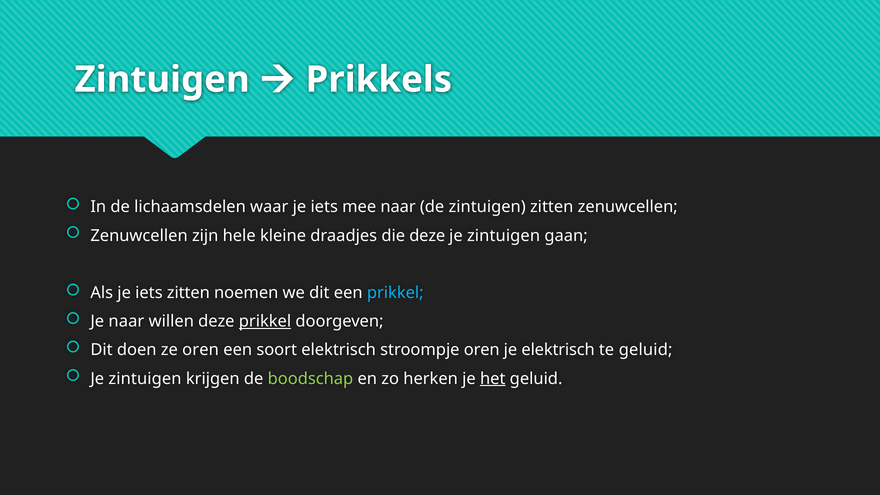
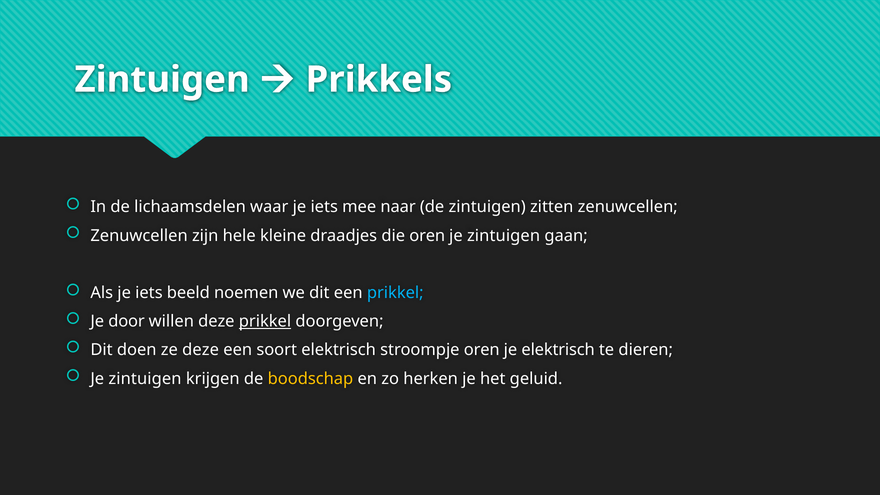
die deze: deze -> oren (427, 236)
iets zitten: zitten -> beeld (188, 293)
Je naar: naar -> door (127, 321)
ze oren: oren -> deze (201, 350)
te geluid: geluid -> dieren (646, 350)
boodschap colour: light green -> yellow (310, 379)
het underline: present -> none (493, 379)
